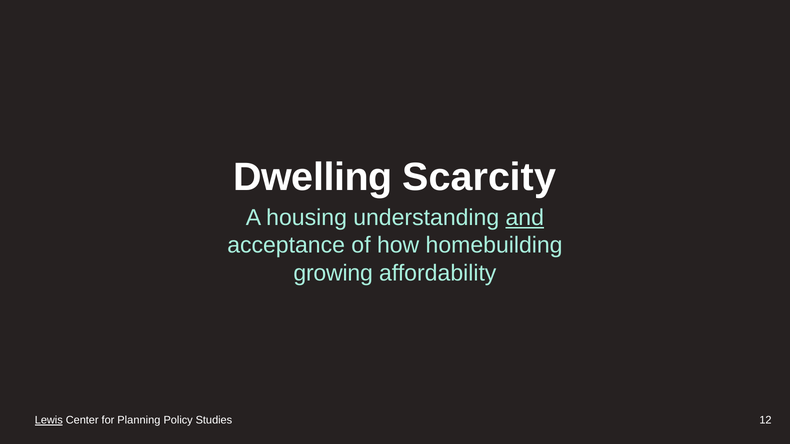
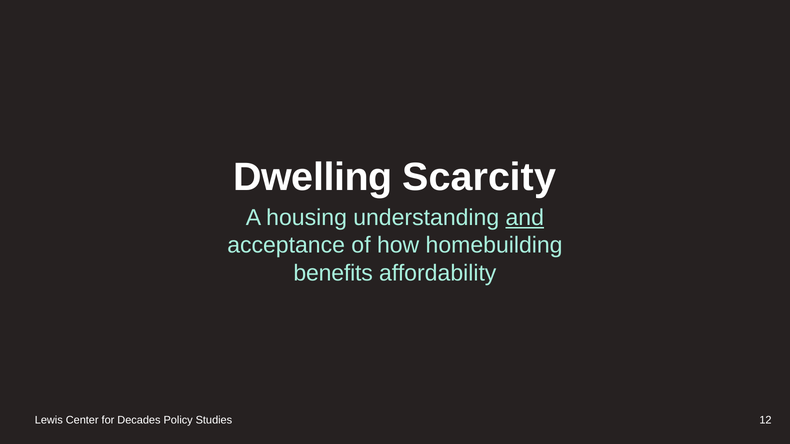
growing: growing -> benefits (333, 273)
Lewis underline: present -> none (49, 421)
Planning: Planning -> Decades (139, 421)
